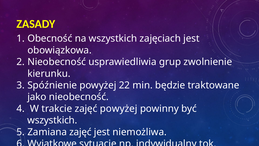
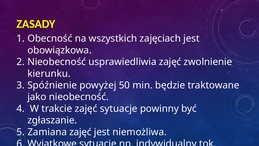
usprawiedliwia grup: grup -> zajęć (170, 62)
22: 22 -> 50 (124, 85)
zajęć powyżej: powyżej -> sytuacje (119, 108)
wszystkich: wszystkich -> zgłaszanie (52, 120)
